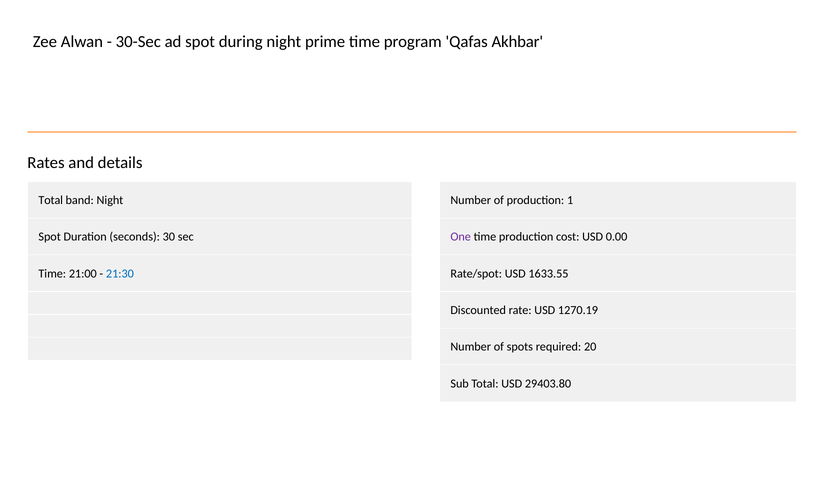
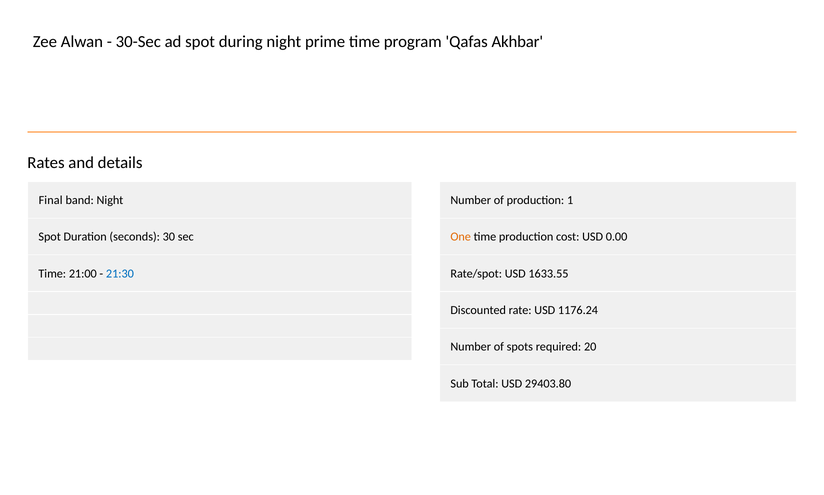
Total: Total -> Final (51, 200)
One colour: purple -> orange (461, 237)
1270.19: 1270.19 -> 1176.24 (578, 310)
